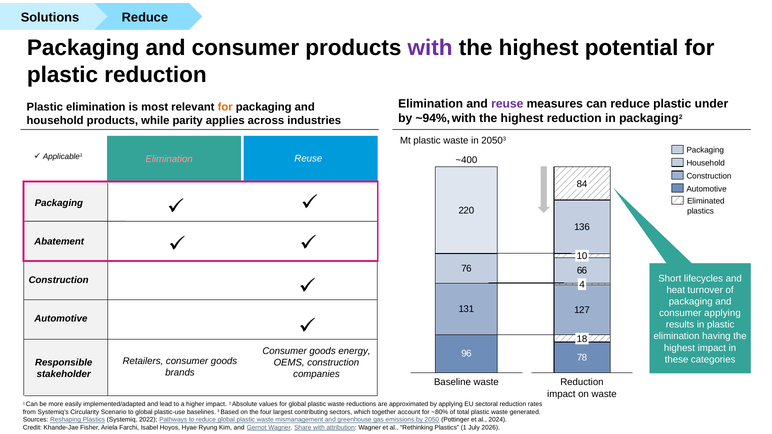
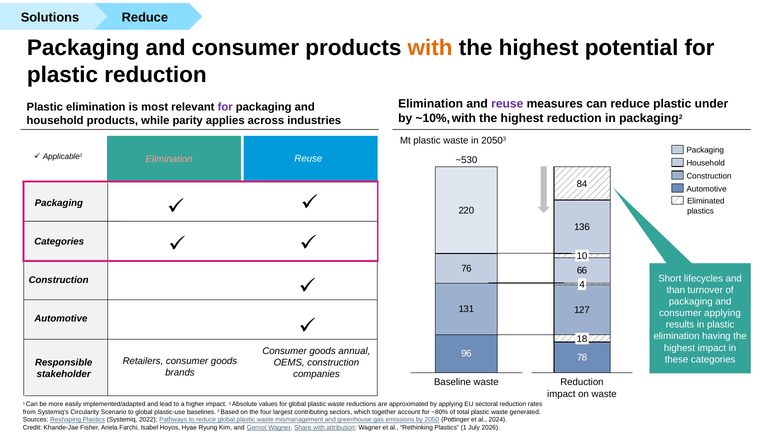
with colour: purple -> orange (430, 48)
for colour: orange -> purple (225, 107)
~94%: ~94% -> ~10% (433, 118)
~400: ~400 -> ~530 (466, 160)
Abatement: Abatement -> Categories (59, 242)
heat: heat -> than (676, 290)
energy: energy -> annual (354, 351)
